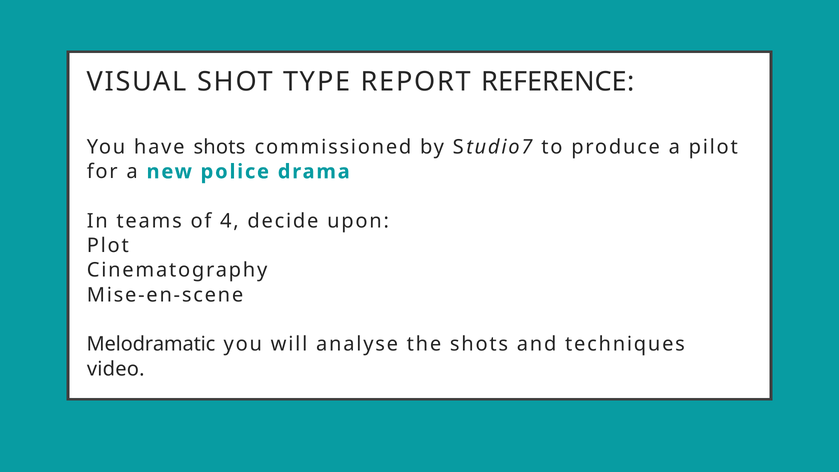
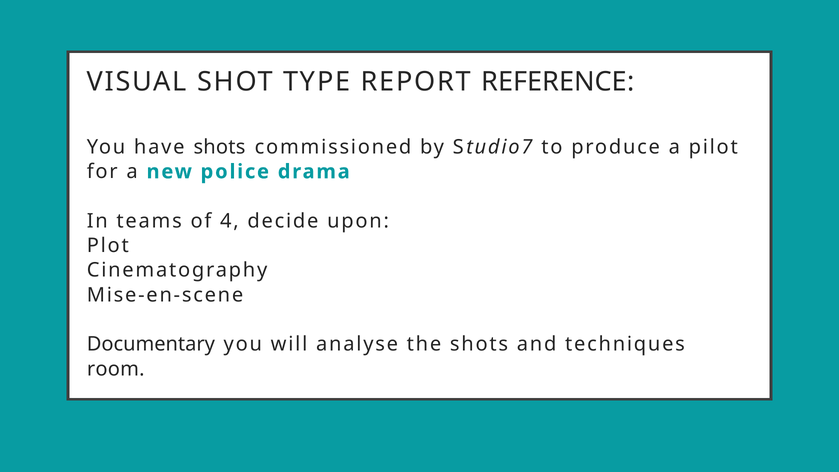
Melodramatic: Melodramatic -> Documentary (151, 344)
video: video -> room (116, 369)
